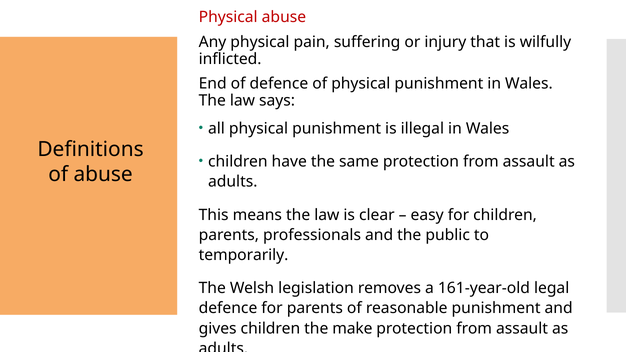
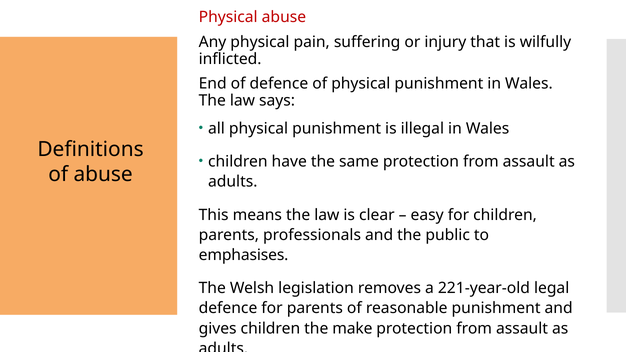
temporarily: temporarily -> emphasises (244, 255)
161-year-old: 161-year-old -> 221-year-old (484, 288)
